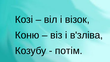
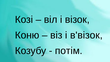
в'зліва: в'зліва -> в'візок (86, 35)
